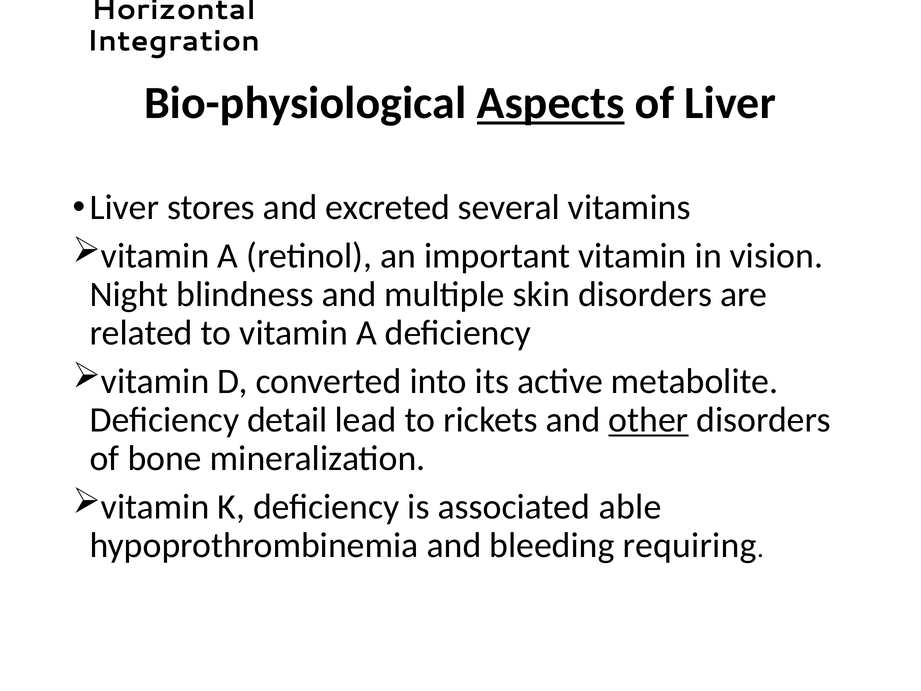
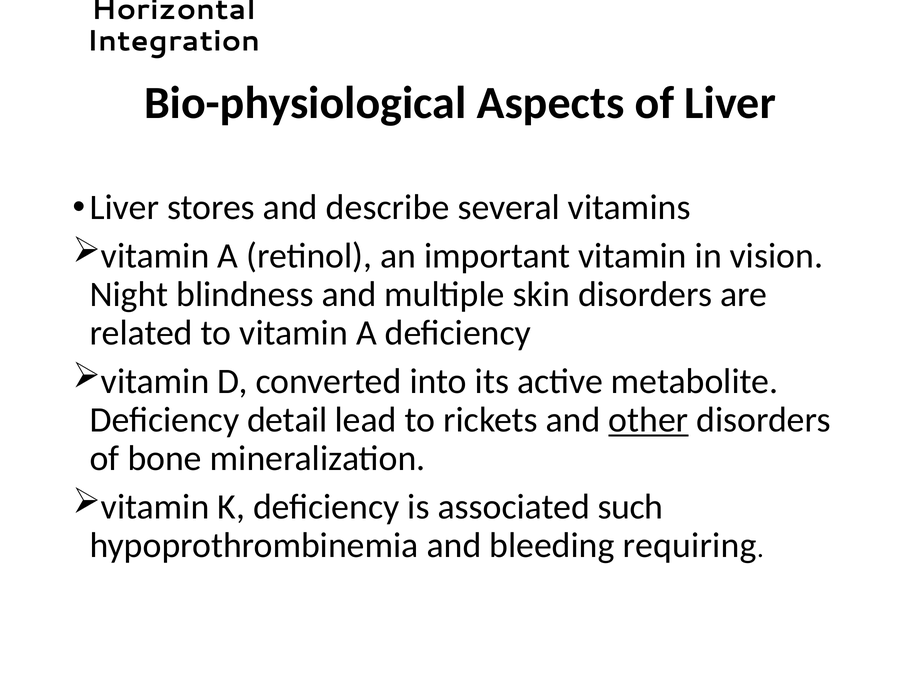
Aspects underline: present -> none (551, 103)
excreted: excreted -> describe (388, 208)
able: able -> such (630, 507)
